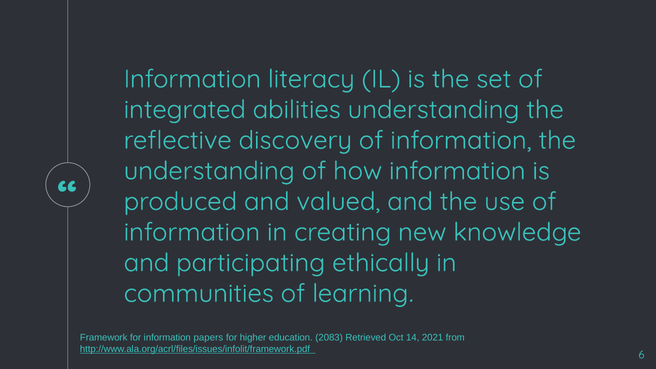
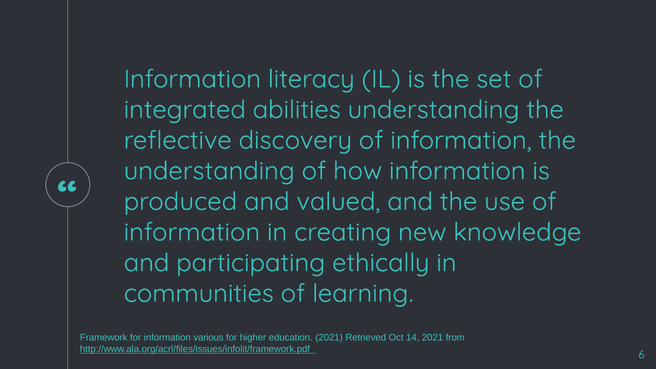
papers: papers -> various (208, 338)
education 2083: 2083 -> 2021 (329, 338)
